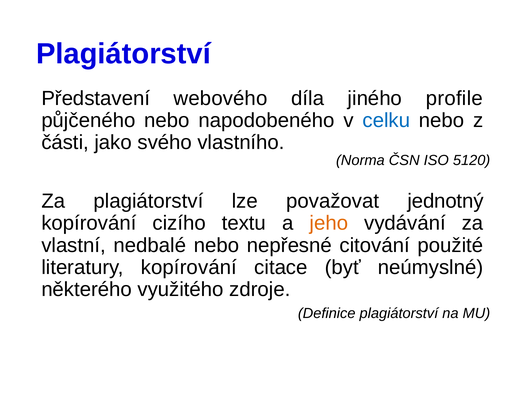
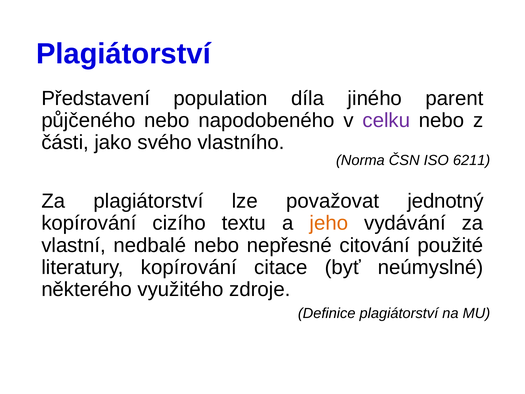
webového: webového -> population (221, 98)
profile: profile -> parent (454, 98)
celku colour: blue -> purple (386, 120)
5120: 5120 -> 6211 (472, 160)
